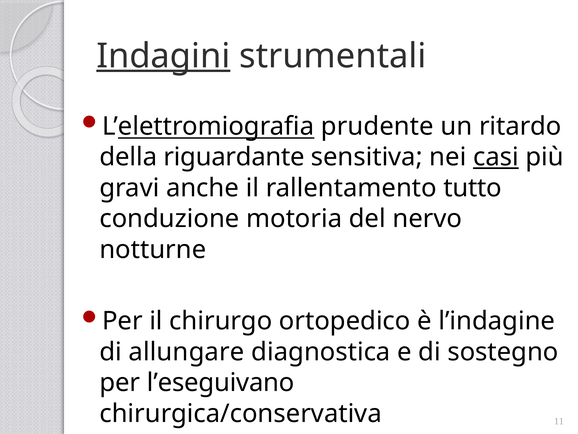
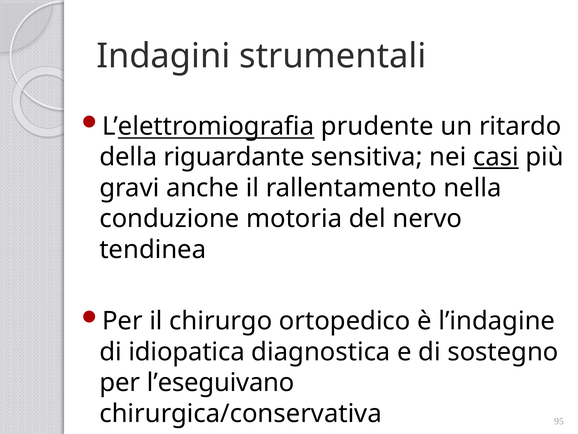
Indagini underline: present -> none (163, 56)
tutto: tutto -> nella (472, 188)
notturne: notturne -> tendinea (153, 249)
allungare: allungare -> idiopatica (187, 352)
11: 11 -> 95 (559, 421)
